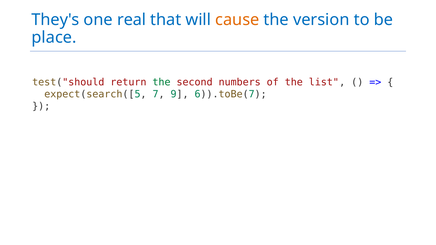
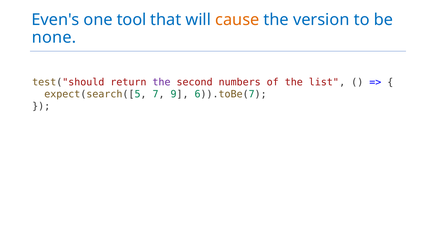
They's: They's -> Even's (56, 20)
real: real -> tool (132, 20)
place: place -> none (54, 37)
the colour: green -> purple (162, 82)
